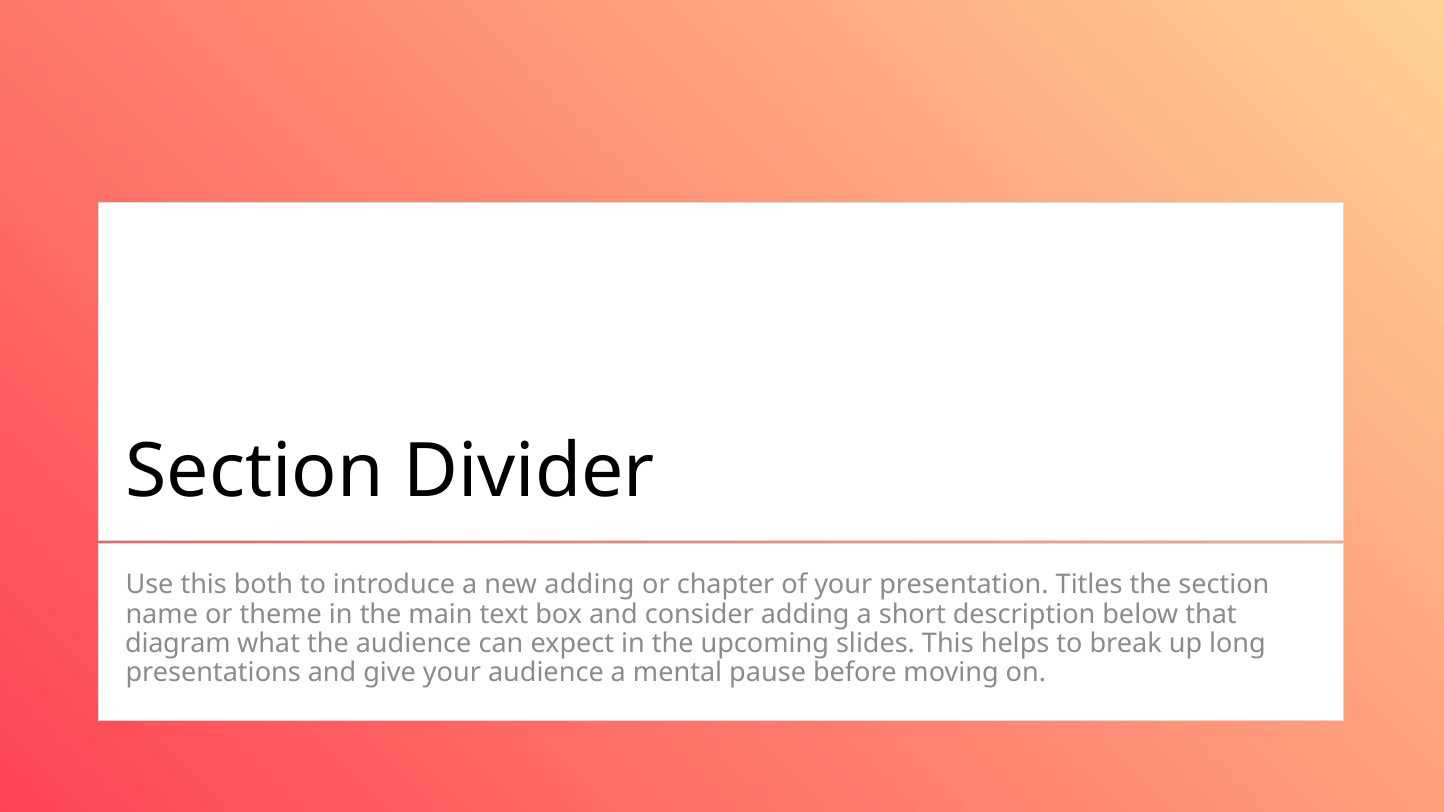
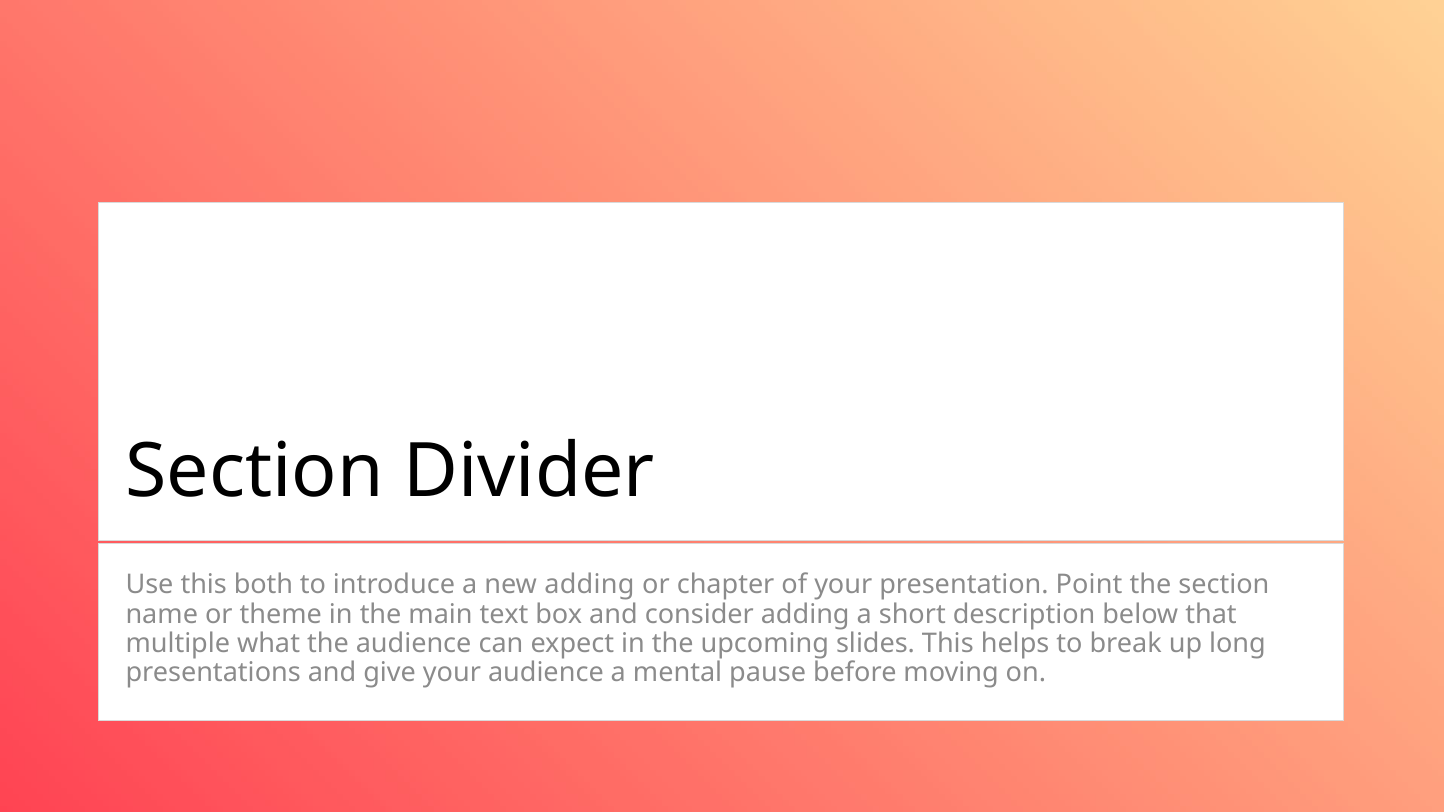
Titles: Titles -> Point (1089, 585)
diagram: diagram -> multiple (178, 644)
